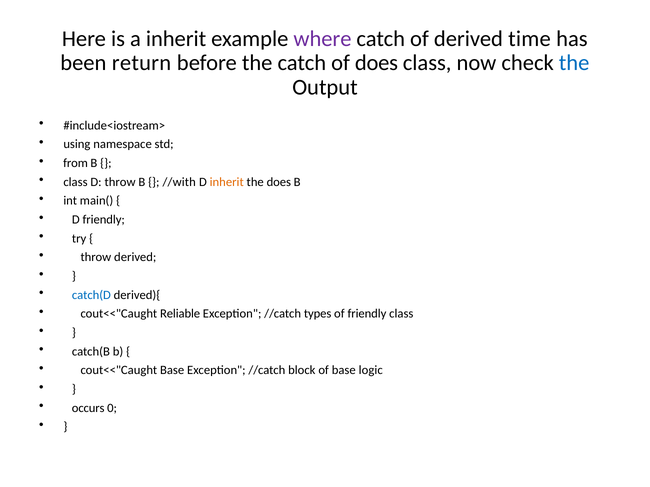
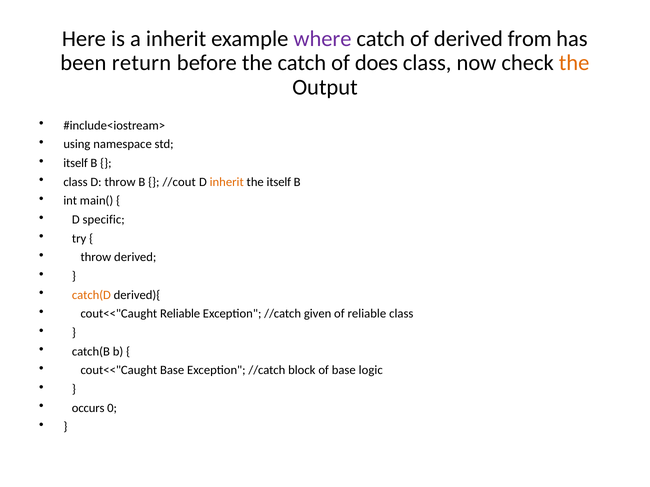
time: time -> from (530, 39)
the colour: blue -> orange (574, 63)
from: from -> itself (76, 163)
//with: //with -> //cout (179, 182)
the does: does -> itself (279, 182)
D friendly: friendly -> specific (104, 220)
catch(D colour: blue -> orange (91, 295)
types: types -> given (318, 314)
of friendly: friendly -> reliable (367, 314)
